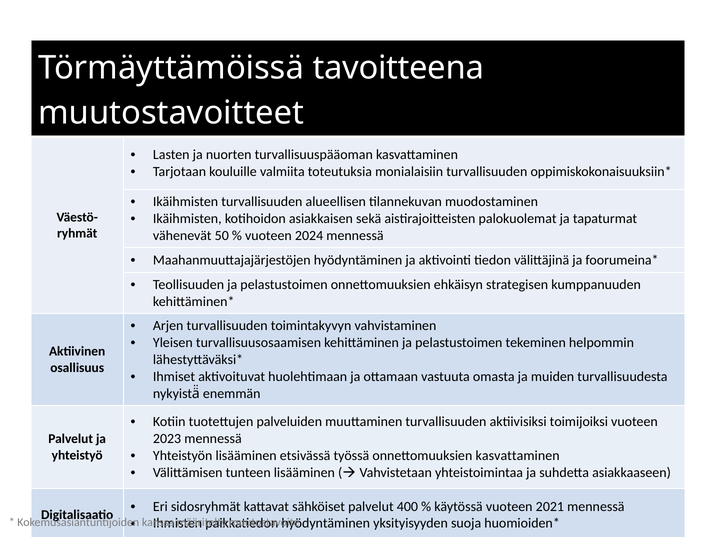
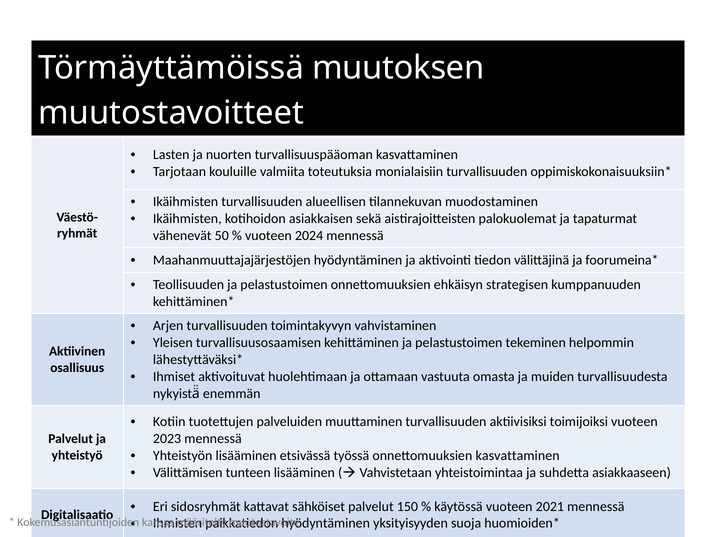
tavoitteena: tavoitteena -> muutoksen (398, 68)
400: 400 -> 150 (407, 506)
